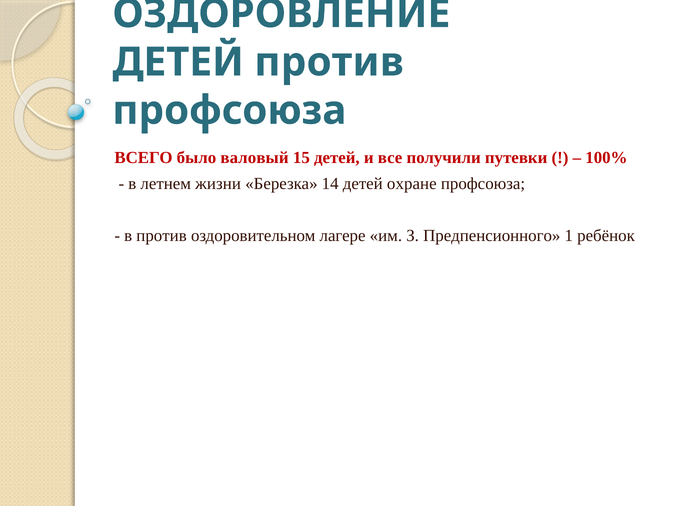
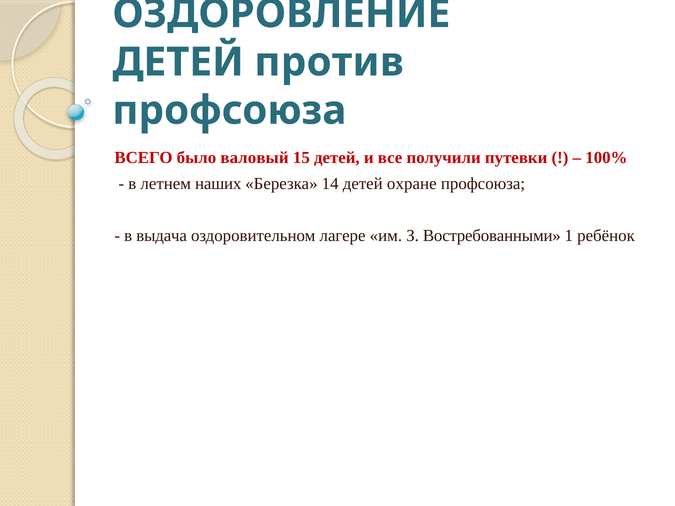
жизни: жизни -> наших (218, 184)
в против: против -> выдача (162, 236)
Предпенсионного: Предпенсионного -> Востребованными (492, 236)
